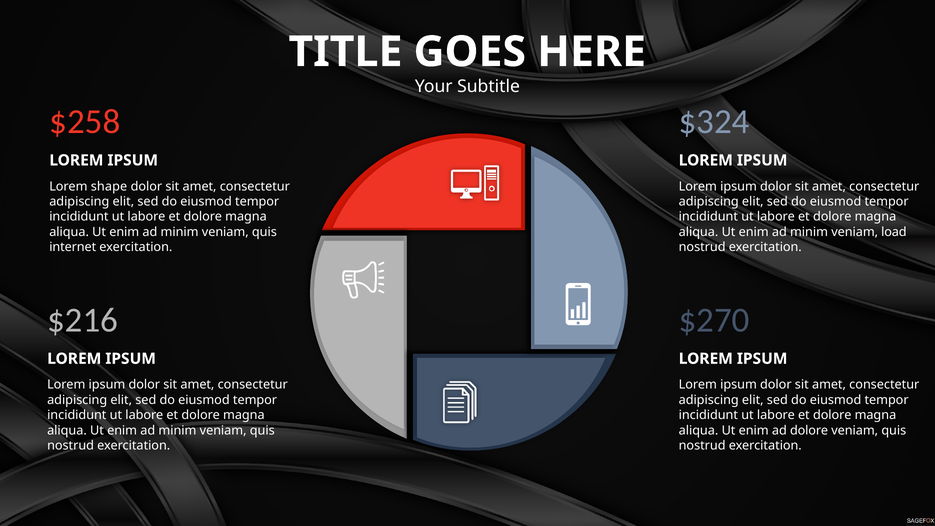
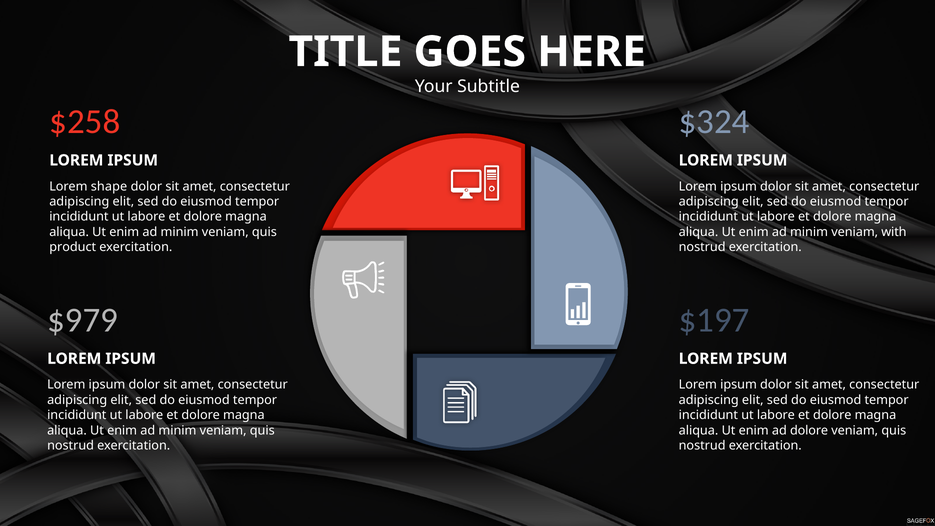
load: load -> with (894, 232)
internet: internet -> product (73, 247)
$216: $216 -> $979 (83, 320)
$270: $270 -> $197 (714, 320)
